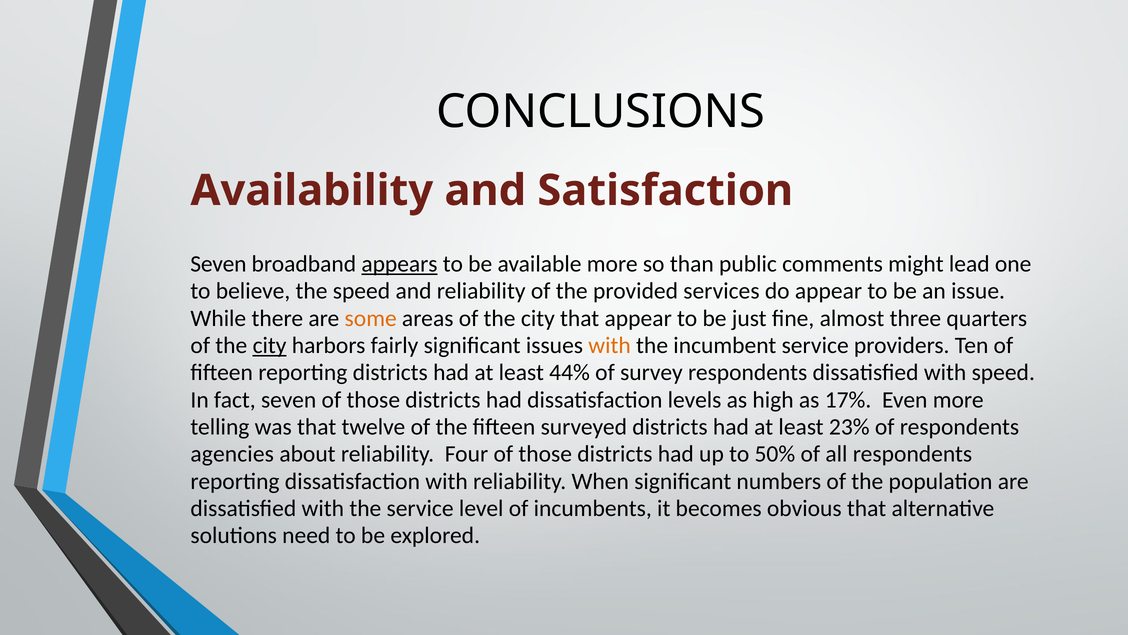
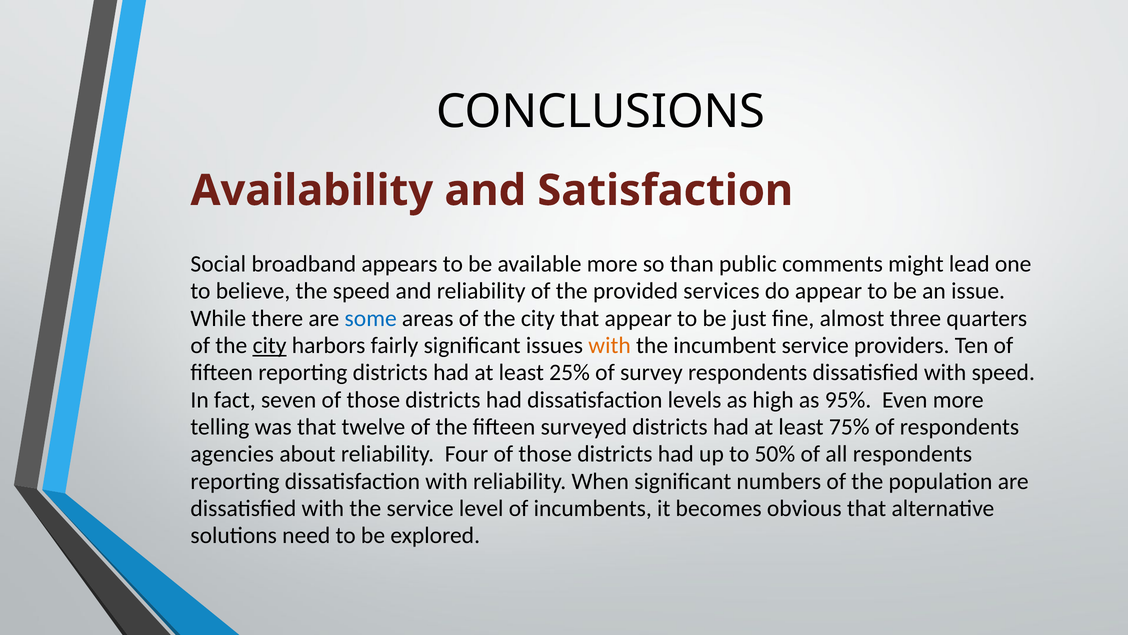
Seven: Seven -> Social (218, 264)
appears underline: present -> none (399, 264)
some colour: orange -> blue (371, 318)
44%: 44% -> 25% (570, 372)
17%: 17% -> 95% (848, 399)
23%: 23% -> 75% (849, 427)
